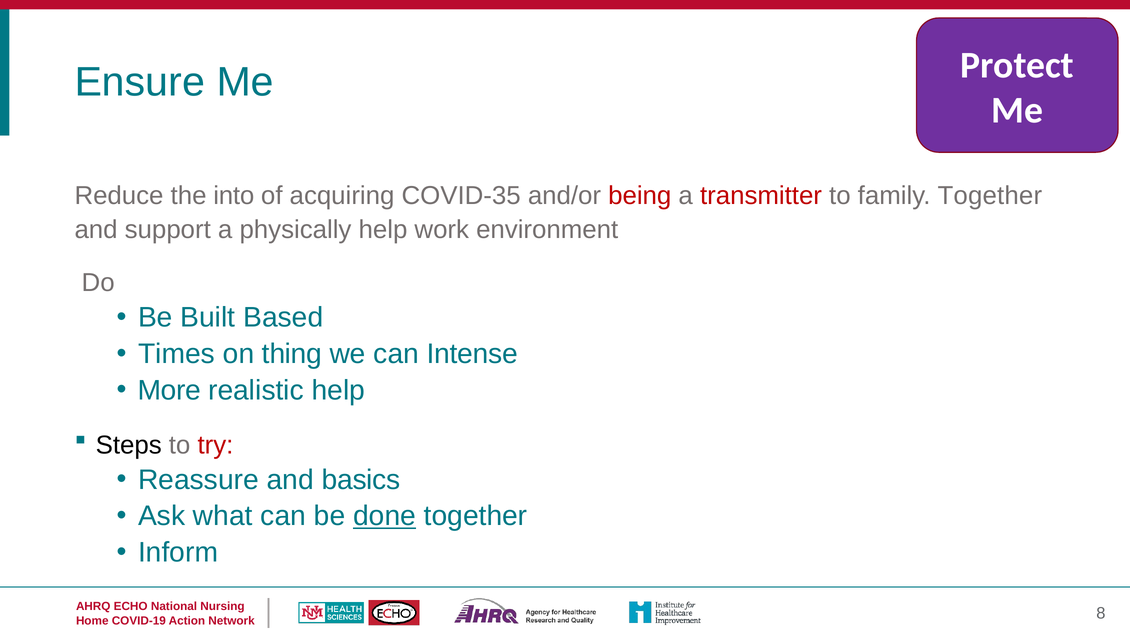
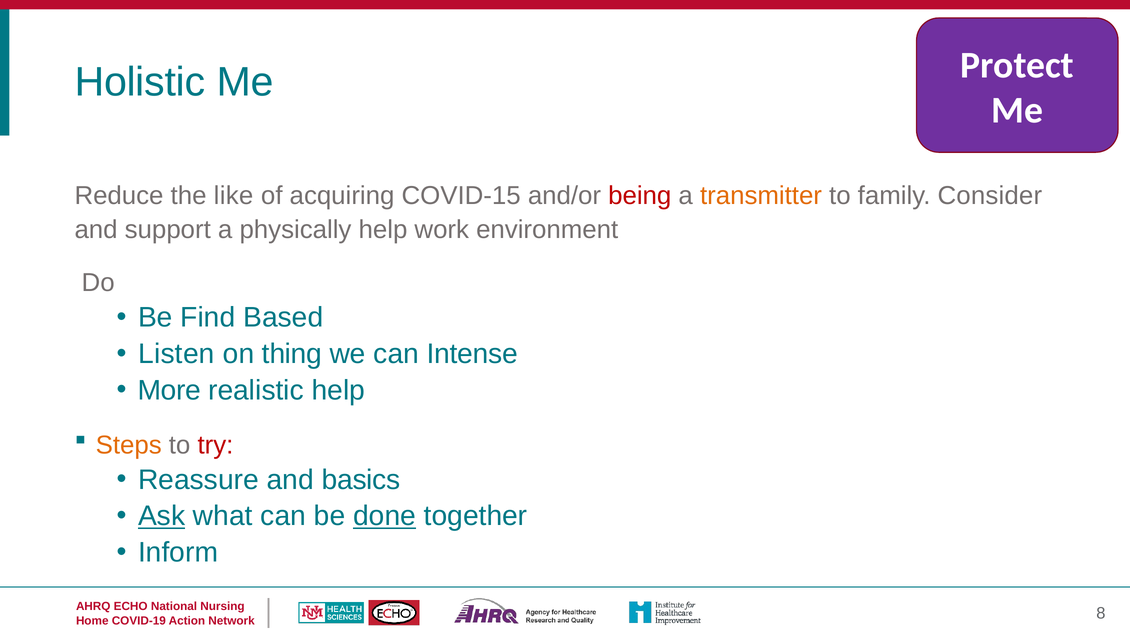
Ensure: Ensure -> Holistic (140, 82)
into: into -> like (234, 195)
COVID-35: COVID-35 -> COVID-15 (461, 195)
transmitter colour: red -> orange (761, 195)
family Together: Together -> Consider (990, 195)
Built: Built -> Find (208, 317)
Times: Times -> Listen (176, 354)
Steps colour: black -> orange (129, 445)
Ask underline: none -> present (162, 516)
